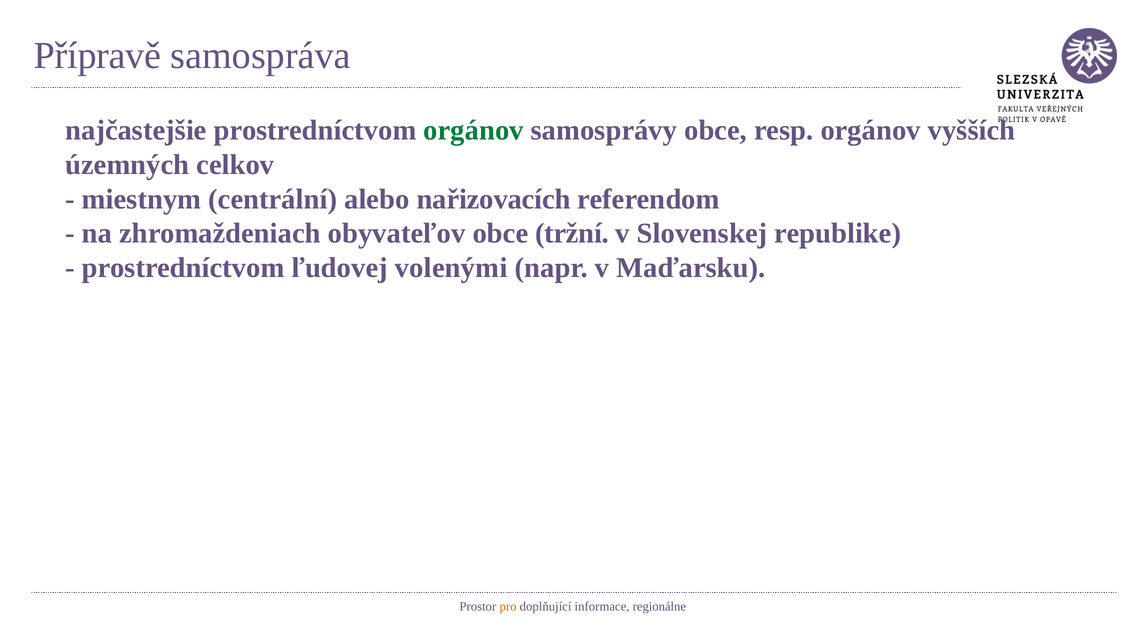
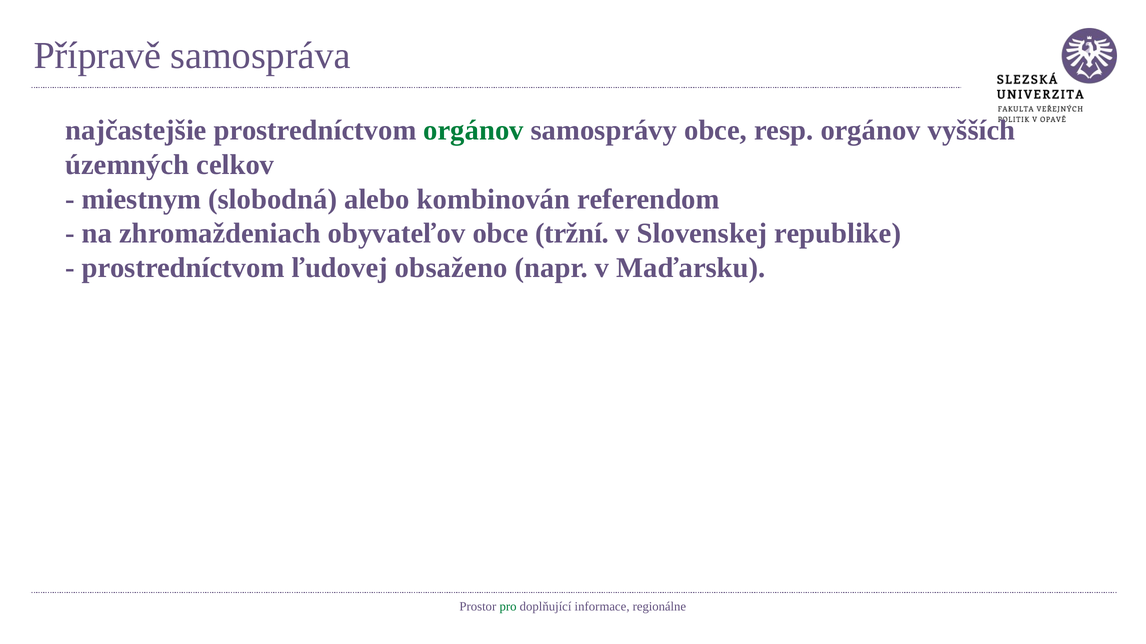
centrální: centrální -> slobodná (273, 199)
nařizovacích: nařizovacích -> kombinován (493, 199)
volenými: volenými -> obsaženo (451, 268)
pro colour: orange -> green (508, 607)
